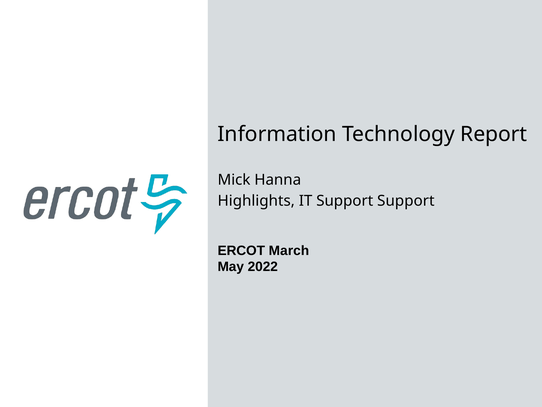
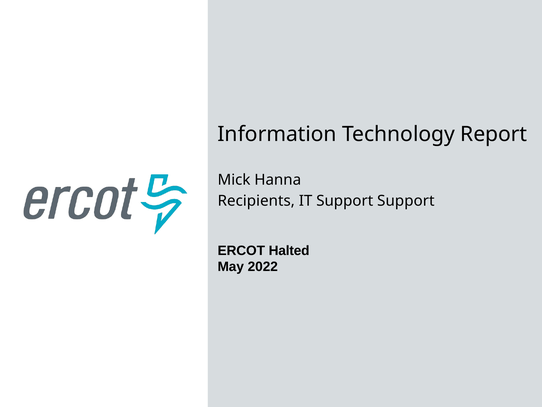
Highlights: Highlights -> Recipients (256, 201)
March: March -> Halted (289, 250)
